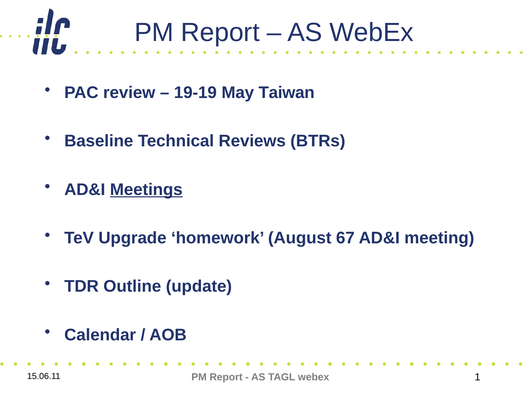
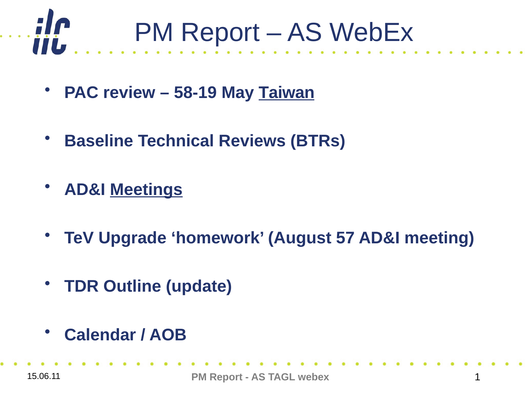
19-19: 19-19 -> 58-19 (195, 93)
Taiwan underline: none -> present (287, 93)
67: 67 -> 57 (345, 238)
